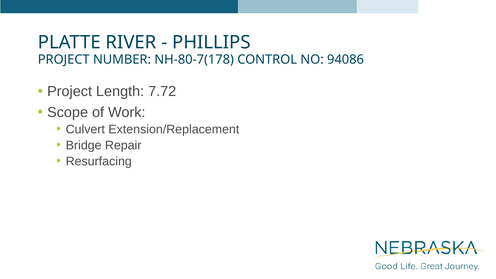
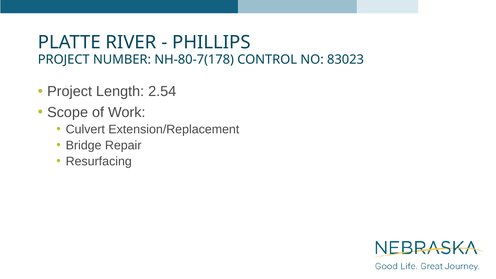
94086: 94086 -> 83023 (346, 59)
7.72: 7.72 -> 2.54 (162, 92)
